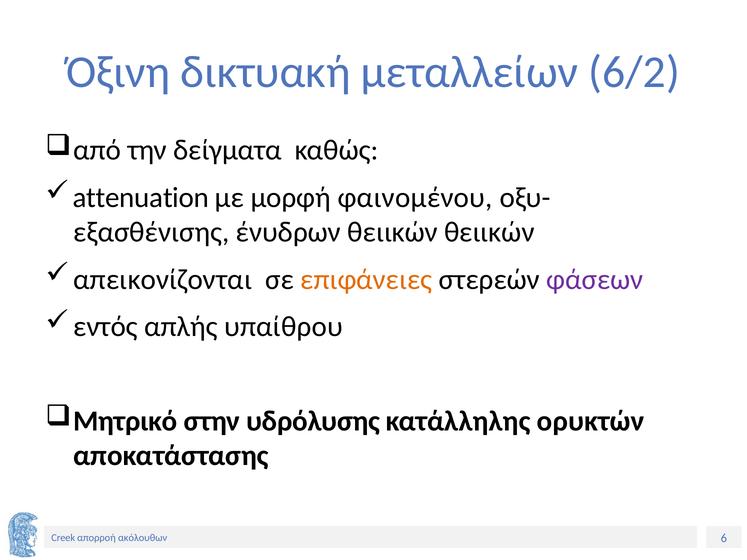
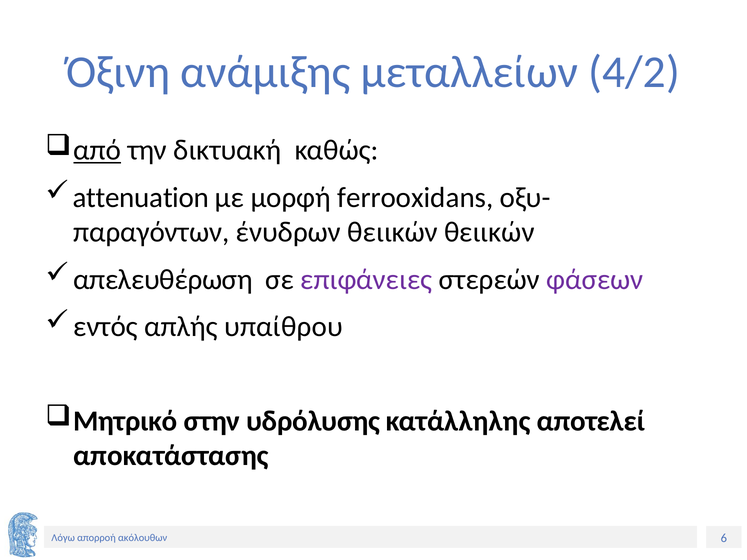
δικτυακή: δικτυακή -> ανάμιξης (265, 72)
6/2: 6/2 -> 4/2 (634, 72)
από underline: none -> present (97, 150)
δείγματα: δείγματα -> δικτυακή (228, 150)
φαινομένου: φαινομένου -> ferrooxidans (415, 198)
εξασθένισης: εξασθένισης -> παραγόντων (151, 232)
απεικονίζονται: απεικονίζονται -> απελευθέρωση (163, 280)
επιφάνειες colour: orange -> purple (366, 280)
ορυκτών: ορυκτών -> αποτελεί (591, 421)
Creek: Creek -> Λόγω (63, 538)
